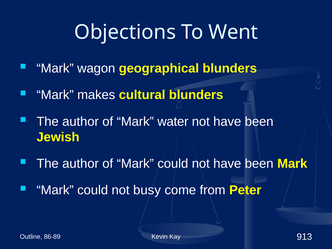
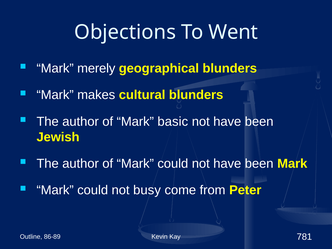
wagon: wagon -> merely (96, 68)
water: water -> basic (173, 122)
913: 913 -> 781 (304, 237)
